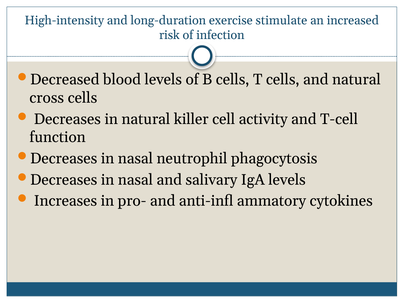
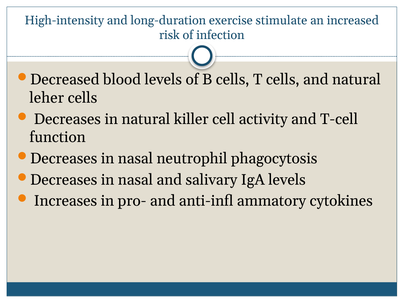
cross: cross -> leher (47, 98)
